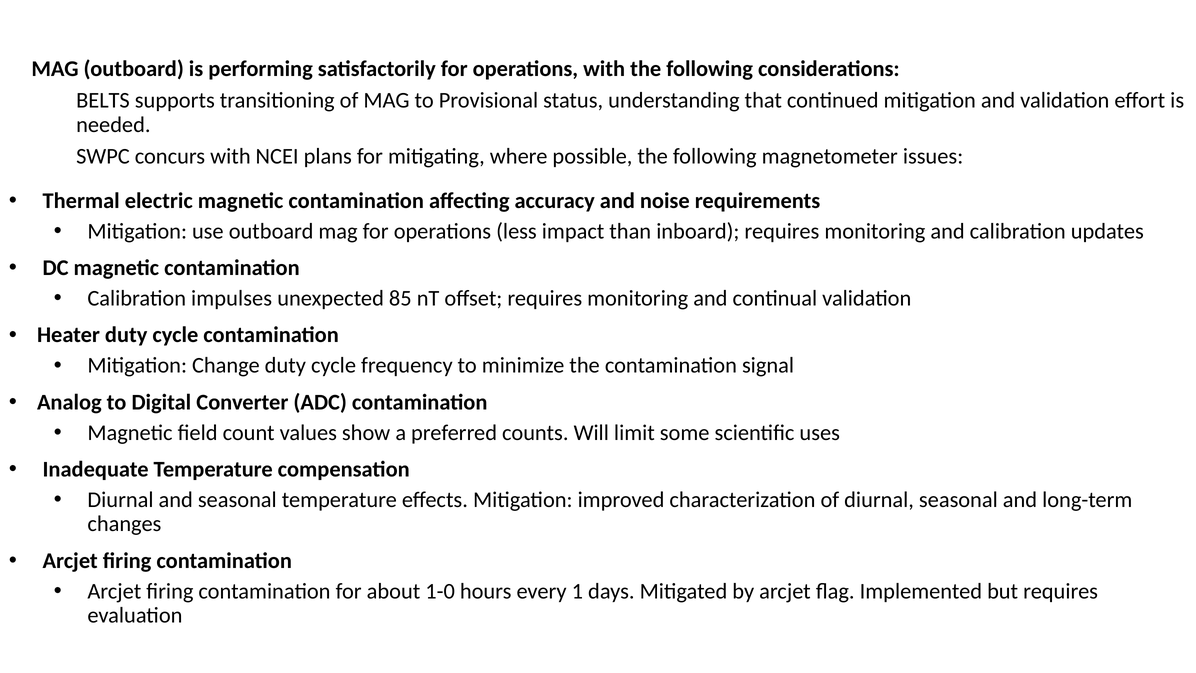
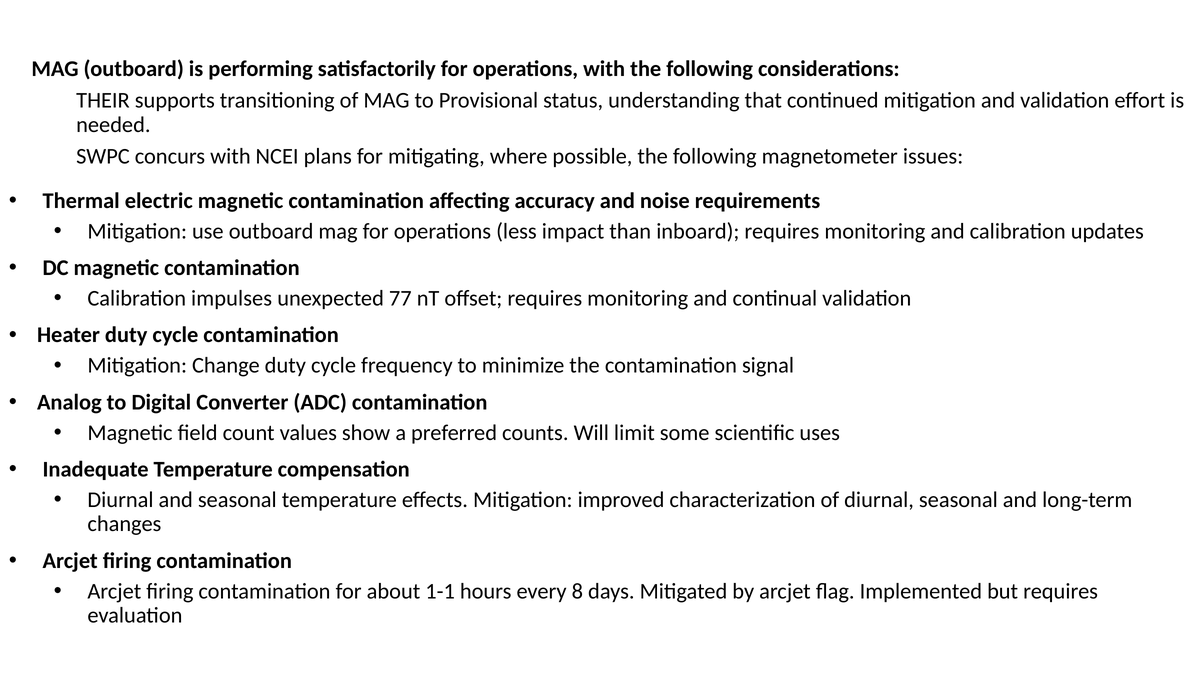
BELTS: BELTS -> THEIR (103, 100)
85: 85 -> 77 (400, 298)
1-0: 1-0 -> 1-1 (440, 591)
1: 1 -> 8 (577, 591)
